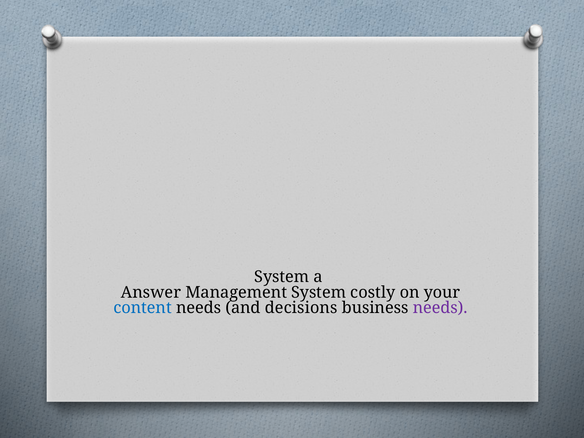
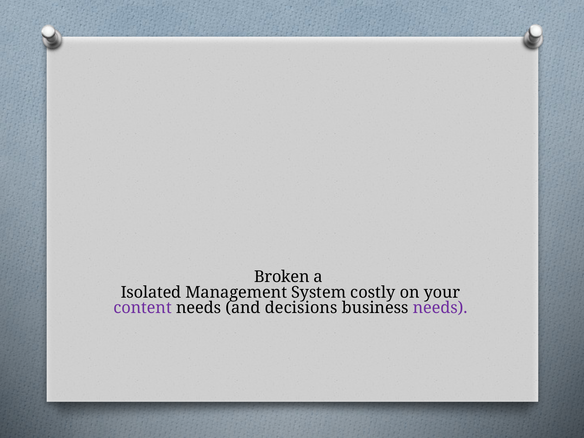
System: System -> Broken (282, 277)
Answer: Answer -> Isolated (151, 292)
content colour: blue -> purple (143, 308)
